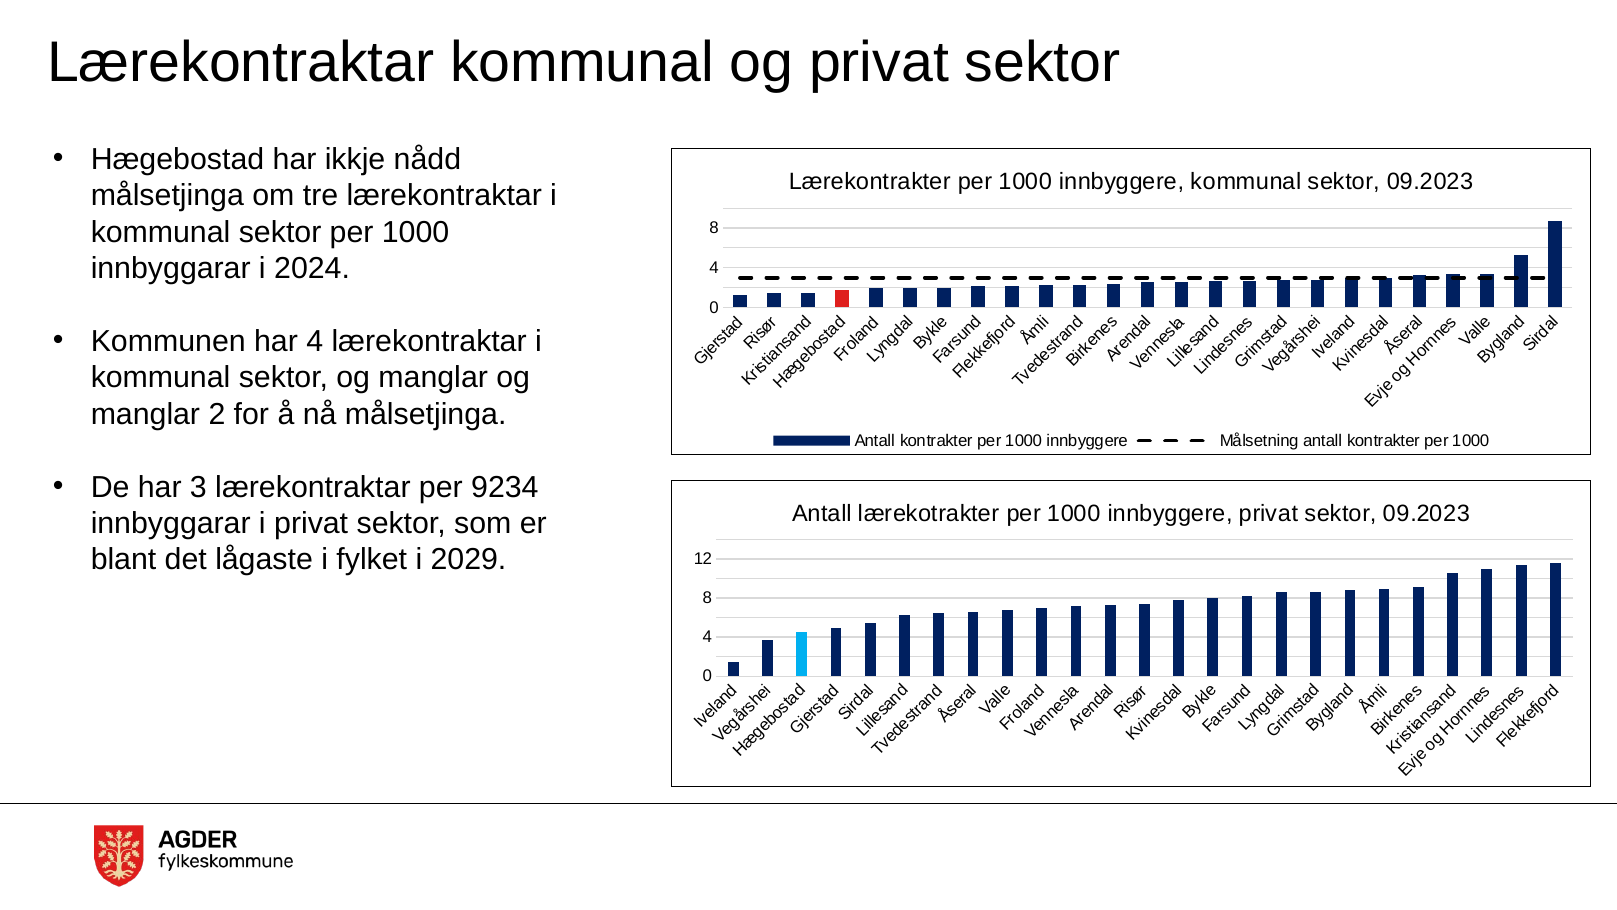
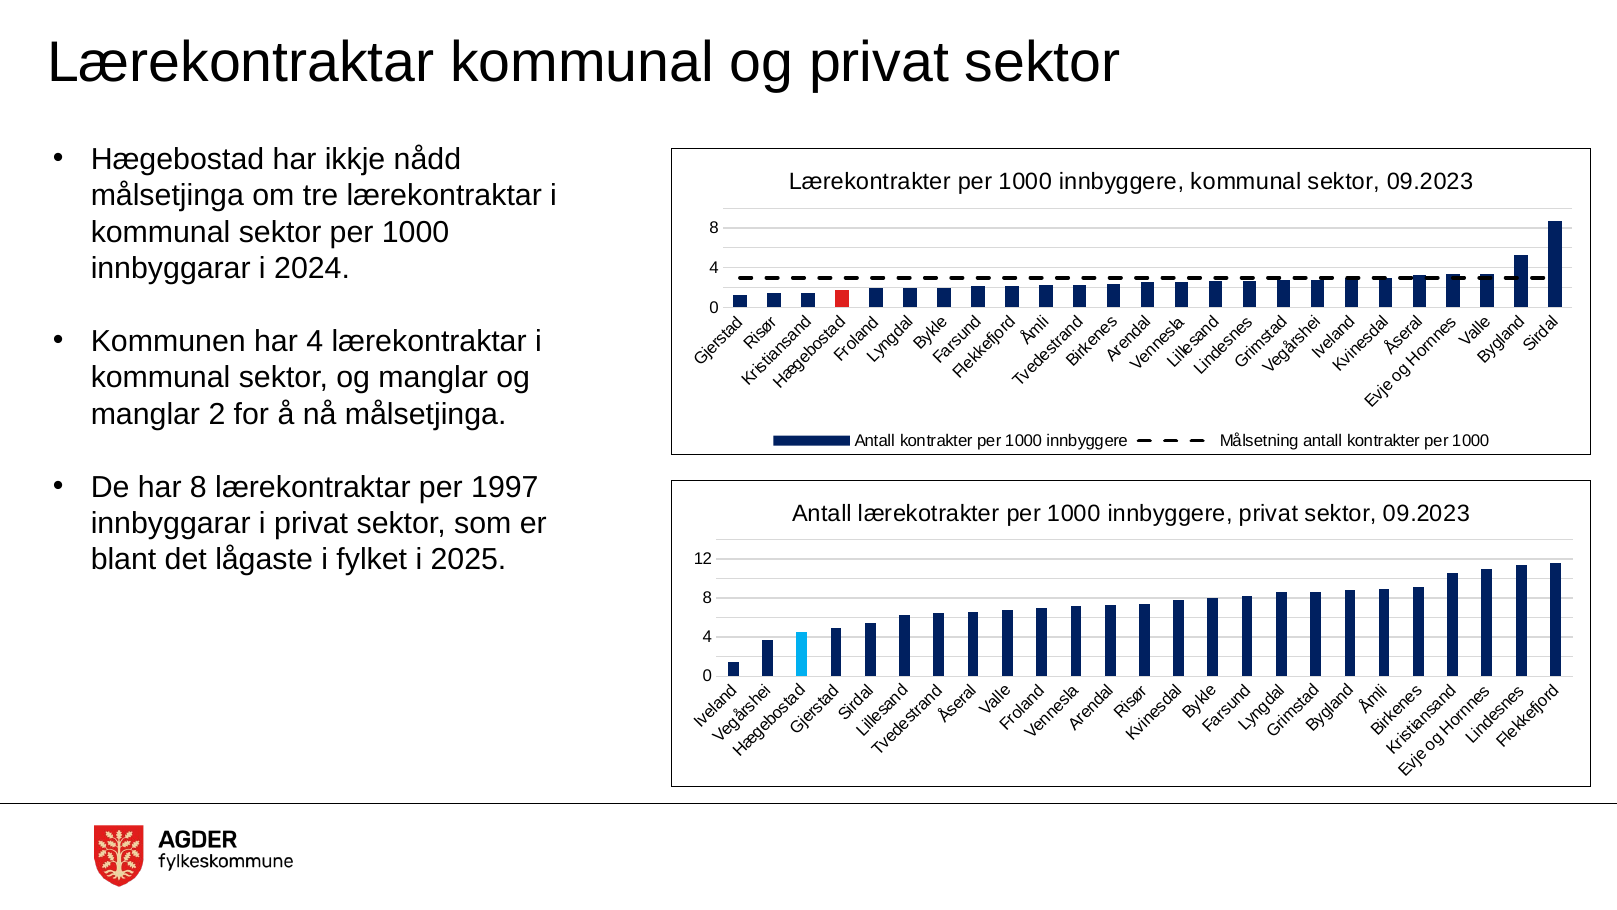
har 3: 3 -> 8 (198, 487)
9234: 9234 -> 1997 (505, 487)
2029: 2029 -> 2025 (468, 560)
